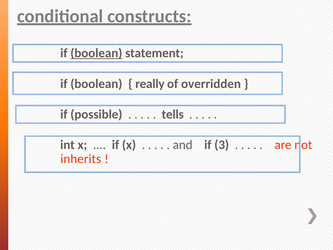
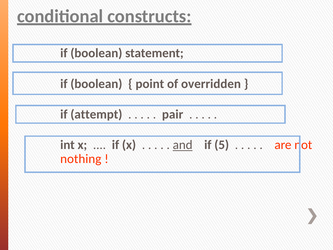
boolean underline: present -> none (96, 53)
really: really -> point (150, 84)
possible: possible -> attempt (96, 114)
tells: tells -> pair (173, 114)
and underline: none -> present (183, 145)
3: 3 -> 5 (222, 145)
inherits: inherits -> nothing (81, 159)
